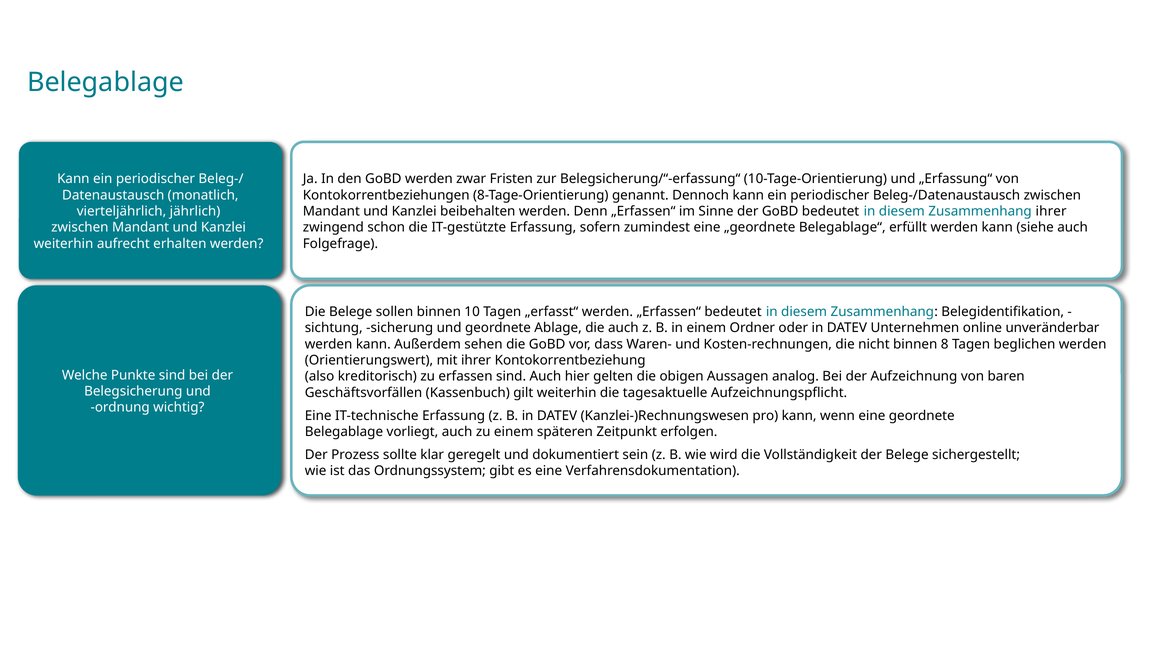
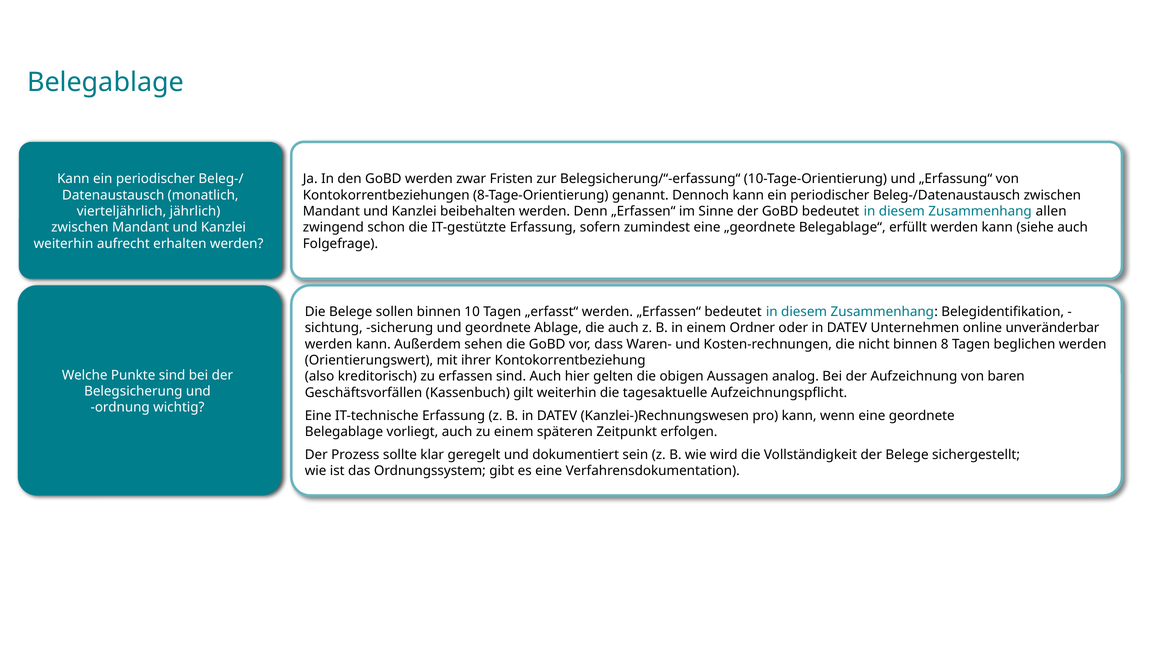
Zusammenhang ihrer: ihrer -> allen (1051, 211)
